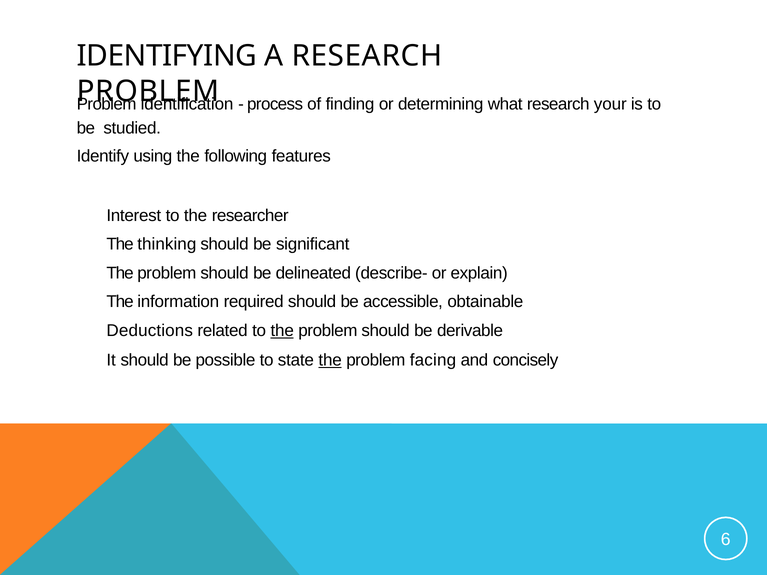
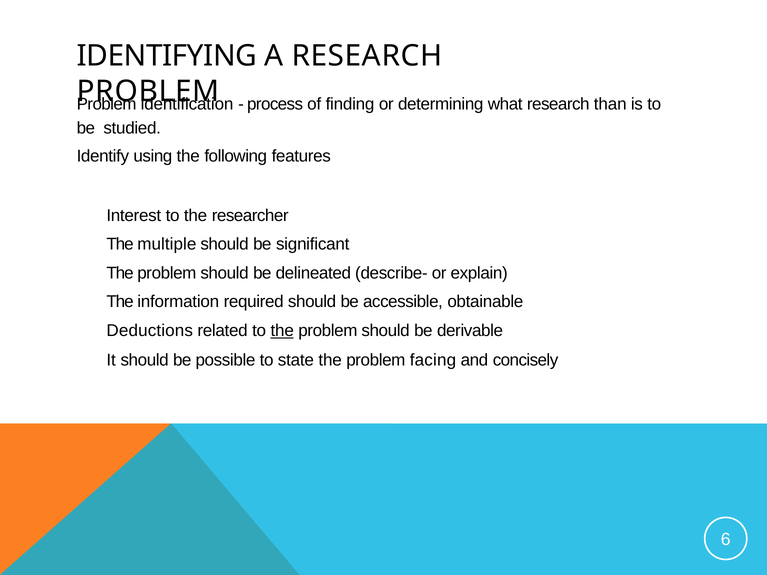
your: your -> than (610, 104)
thinking: thinking -> multiple (167, 244)
the underline: present -> none (330, 360)
